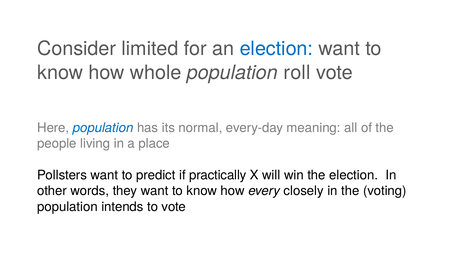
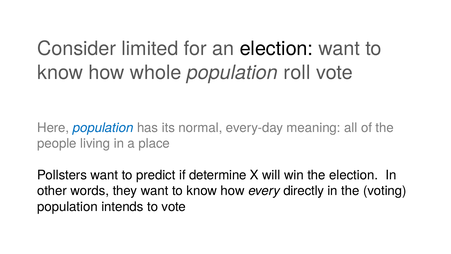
election colour: blue -> black (276, 49)
practically: practically -> determine (218, 175)
closely: closely -> directly (304, 191)
